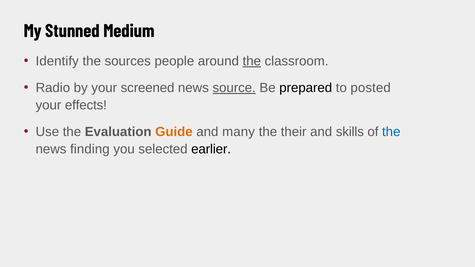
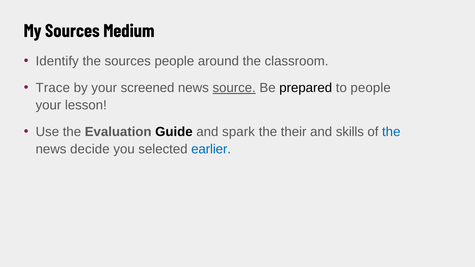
My Stunned: Stunned -> Sources (73, 31)
the underline: present -> none (252, 61)
Radio: Radio -> Trace (53, 88)
to posted: posted -> people (371, 88)
effects: effects -> lesson (86, 105)
Guide colour: orange -> black (174, 132)
many: many -> spark (239, 132)
finding: finding -> decide (90, 149)
earlier colour: black -> blue (211, 149)
